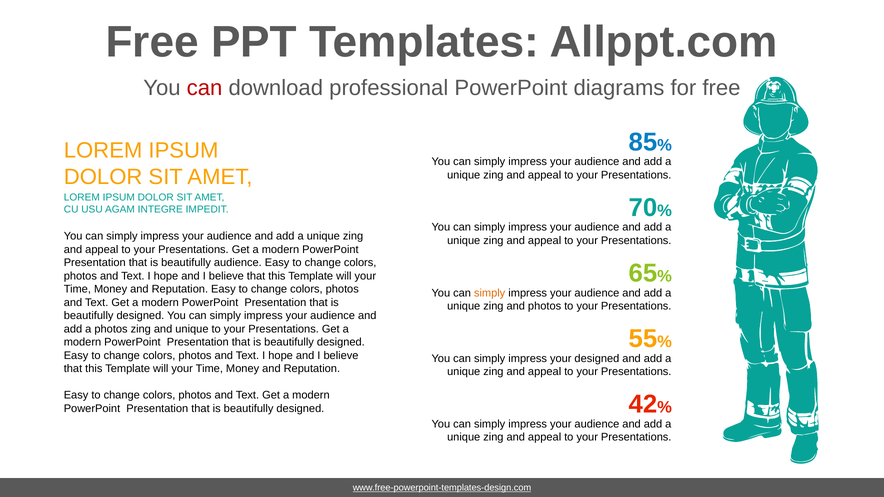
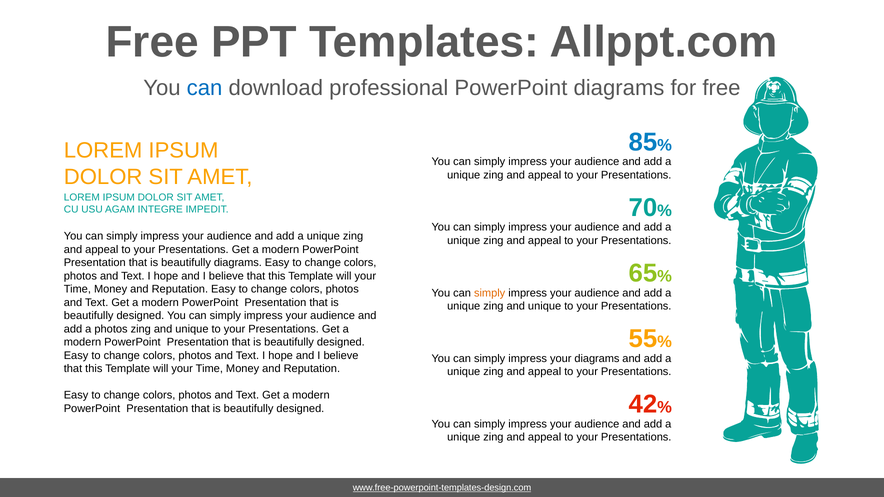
can colour: red -> blue (205, 88)
beautifully audience: audience -> diagrams (238, 263)
unique zing and photos: photos -> unique (545, 306)
your designed: designed -> diagrams (597, 359)
